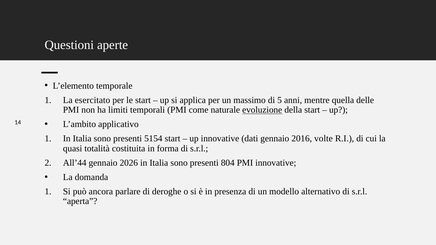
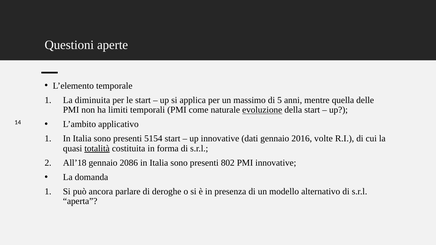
esercitato: esercitato -> diminuita (92, 100)
totalità underline: none -> present (97, 149)
All’44: All’44 -> All’18 (75, 163)
2026: 2026 -> 2086 (129, 163)
804: 804 -> 802 (228, 163)
